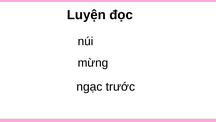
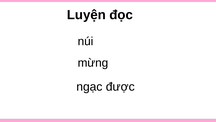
trước: trước -> được (120, 86)
